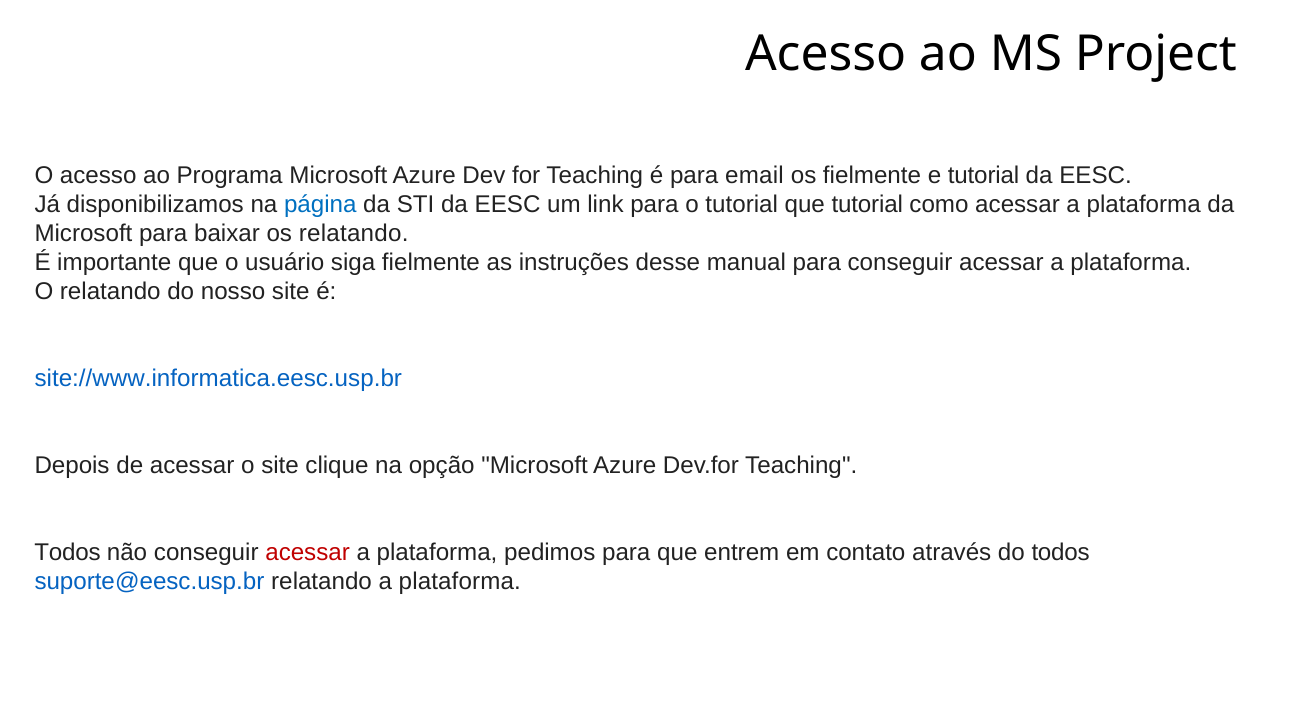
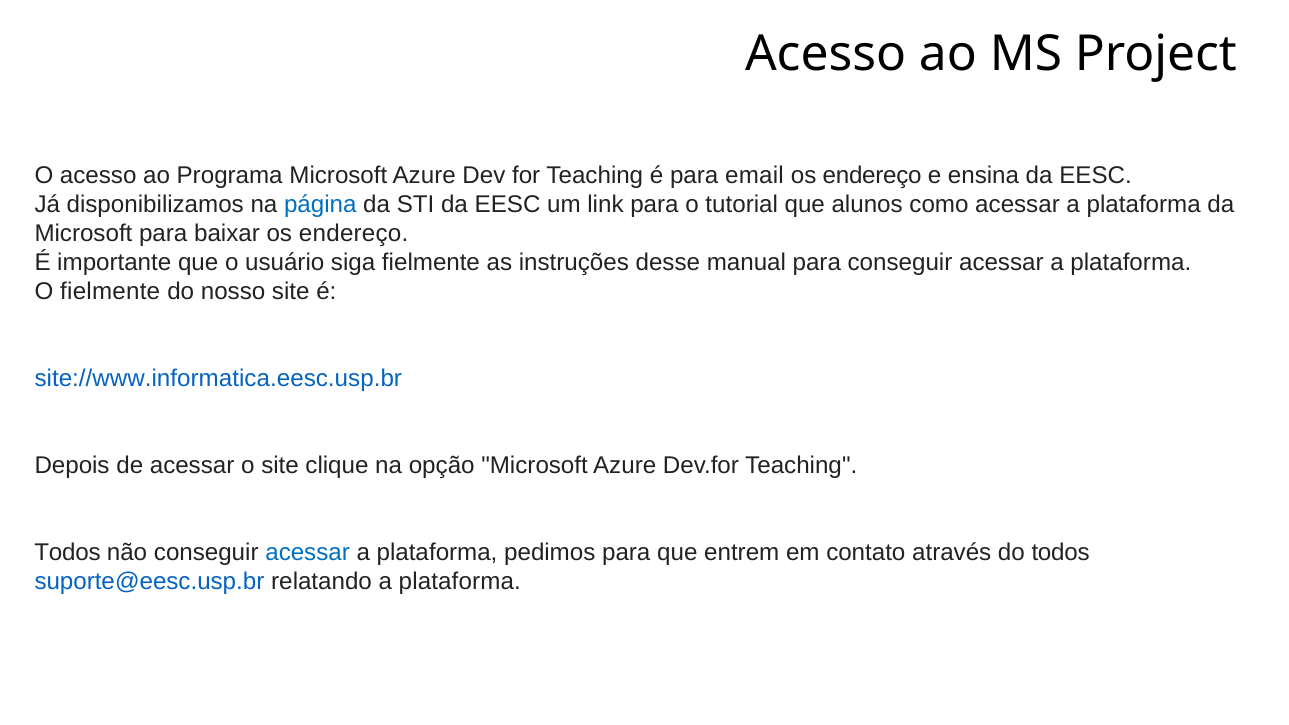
fielmente: fielmente -> endereço (872, 175)
e tutorial: tutorial -> ensina (983, 175)
que tutorial: tutorial -> alunos (867, 204)
baixar os relatando: relatando -> endereço (354, 233)
O relatando: relatando -> fielmente (110, 291)
acessar colour: red -> blue (308, 552)
